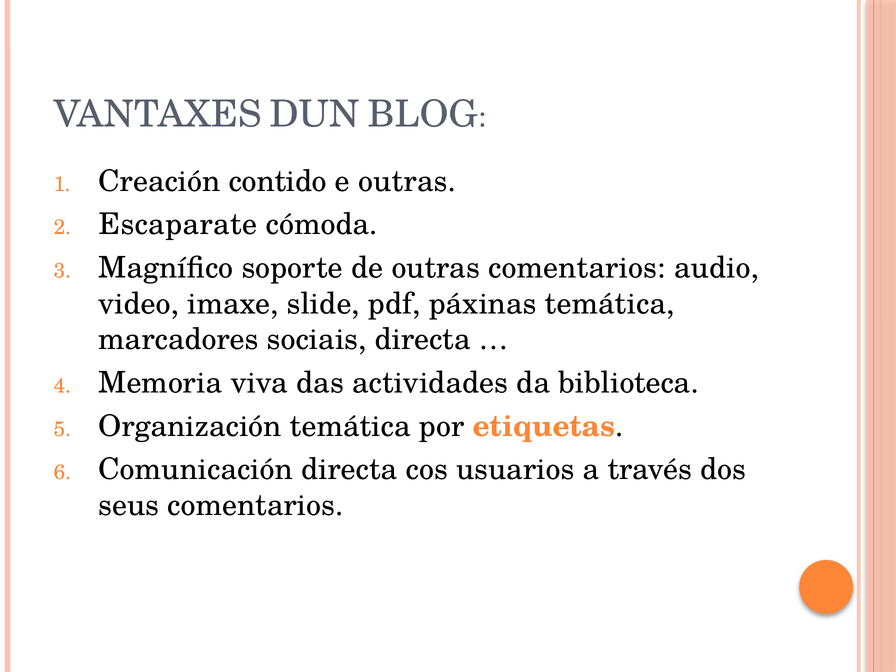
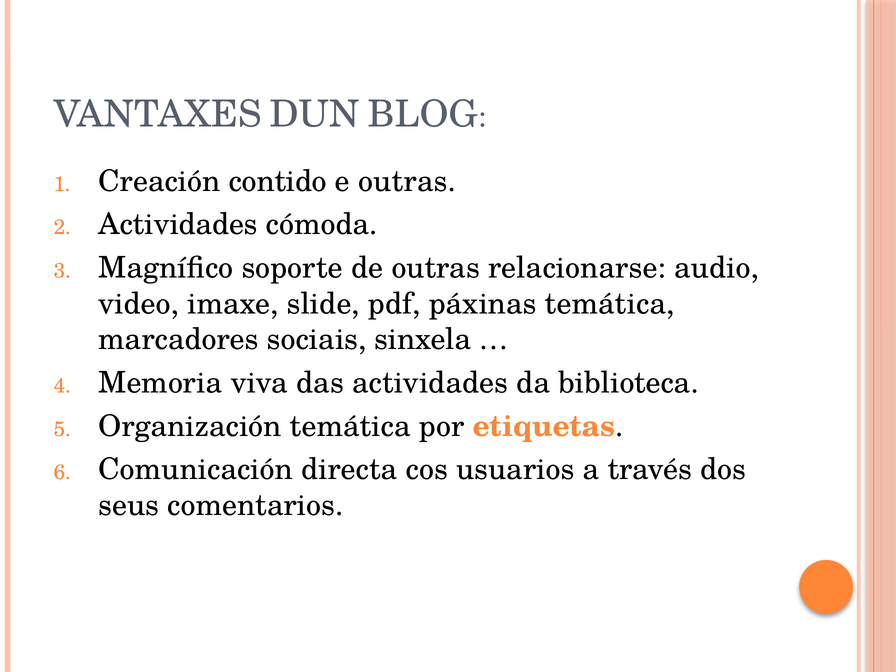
Escaparate: Escaparate -> Actividades (178, 225)
outras comentarios: comentarios -> relacionarse (577, 268)
sociais directa: directa -> sinxela (423, 340)
